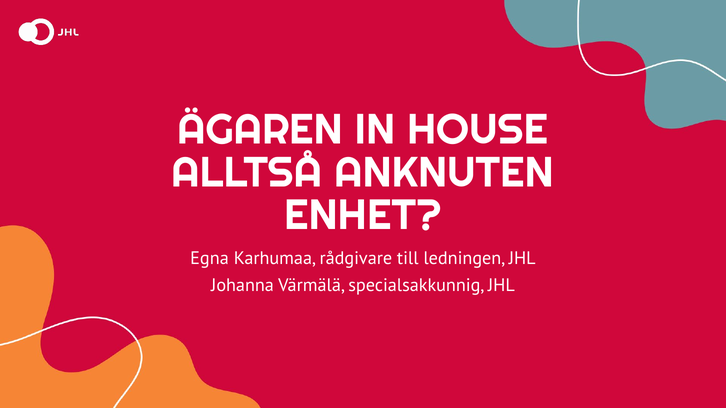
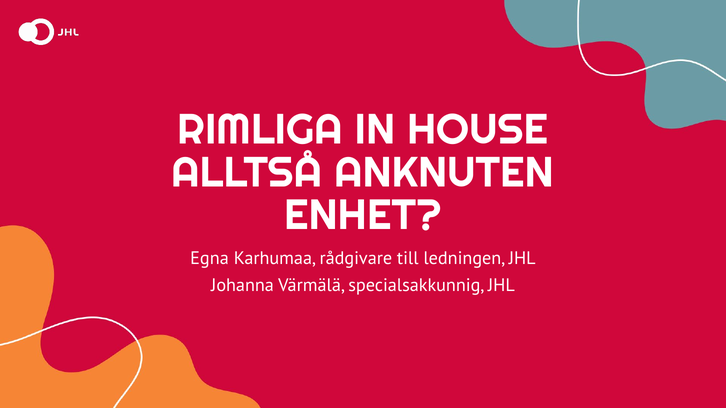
ÄGAREN: ÄGAREN -> RIMLIGA (260, 130)
